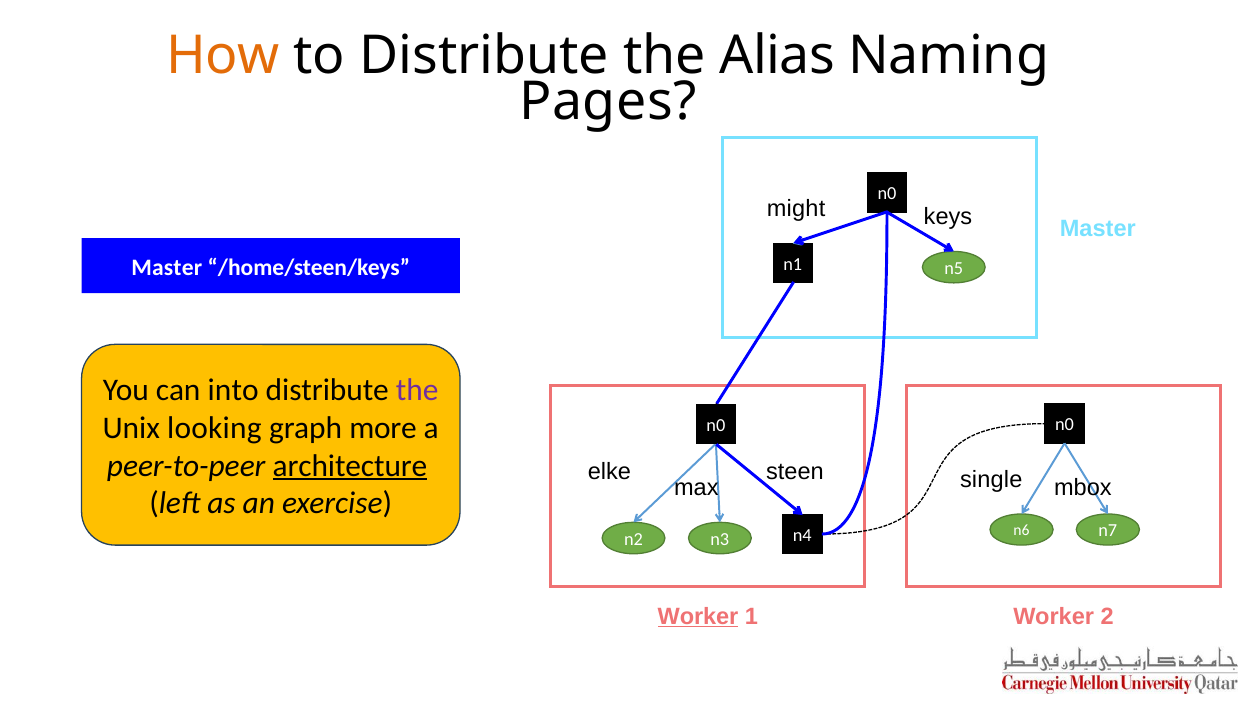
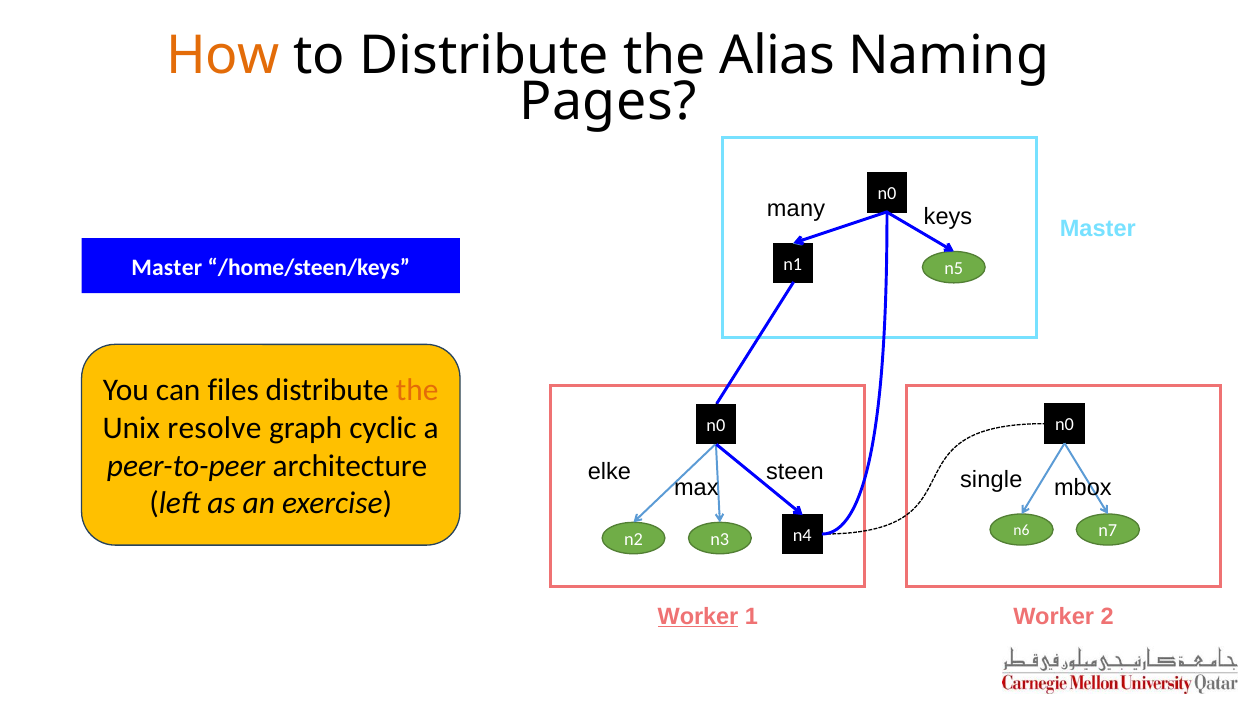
might: might -> many (796, 209)
into: into -> files (233, 390)
the colour: purple -> orange (417, 390)
looking: looking -> resolve (214, 428)
more: more -> cyclic (383, 428)
architecture underline: present -> none (350, 465)
